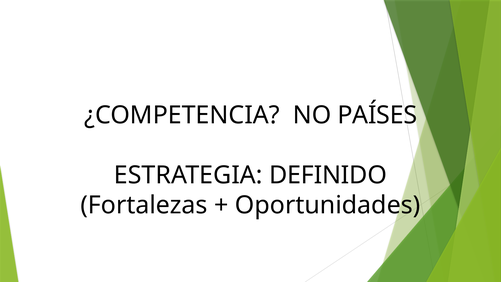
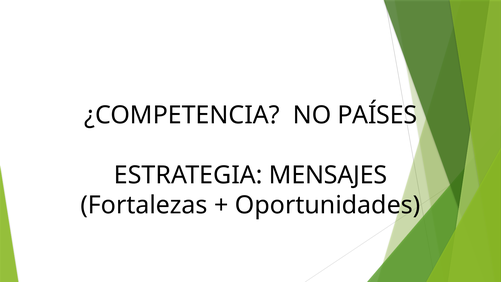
DEFINIDO: DEFINIDO -> MENSAJES (328, 175)
